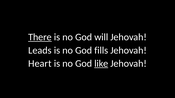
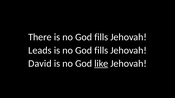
There underline: present -> none (40, 37)
will: will -> fills (101, 37)
Heart: Heart -> David (40, 64)
